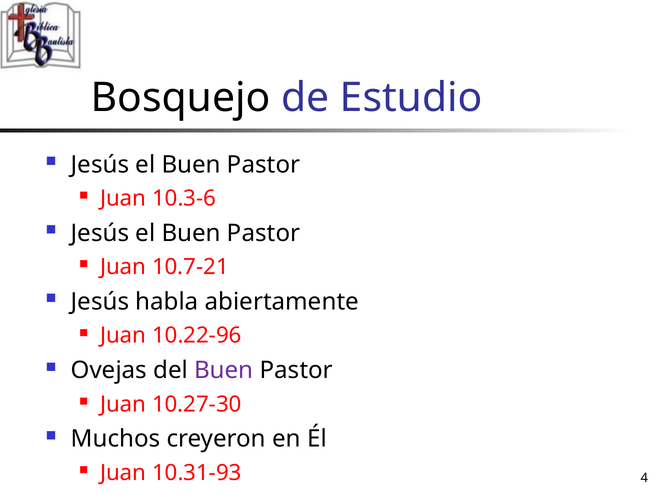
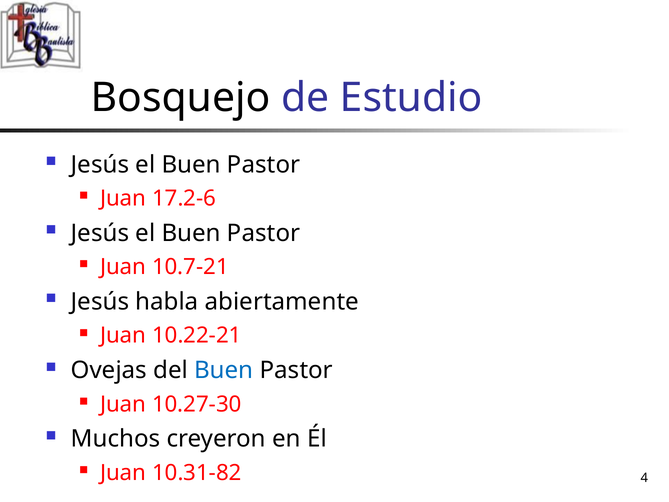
10.3-6: 10.3-6 -> 17.2-6 (184, 198)
10.22-96: 10.22-96 -> 10.22-21 (197, 335)
Buen colour: purple -> blue (224, 370)
10.31-93: 10.31-93 -> 10.31-82 (197, 473)
